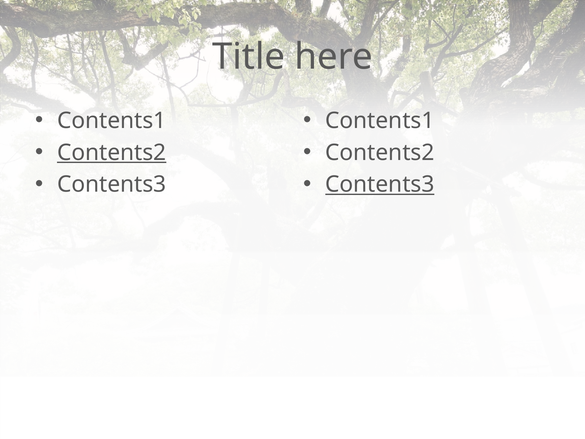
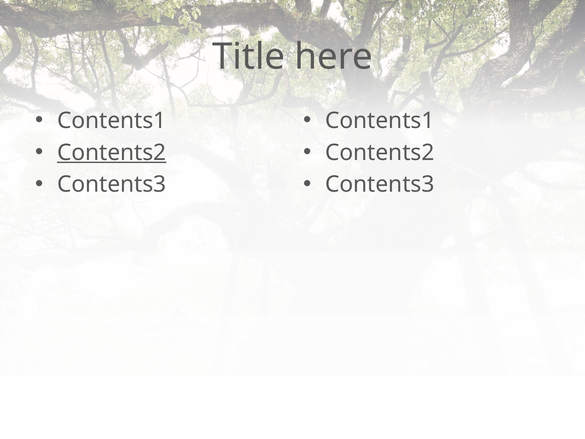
Contents3 underline: present -> none (380, 184)
